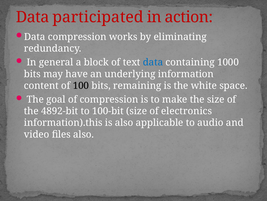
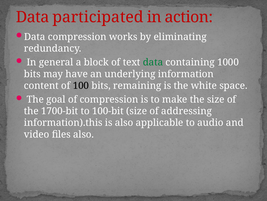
data colour: blue -> green (153, 62)
4892-bit: 4892-bit -> 1700-bit (60, 111)
electronics: electronics -> addressing (187, 111)
